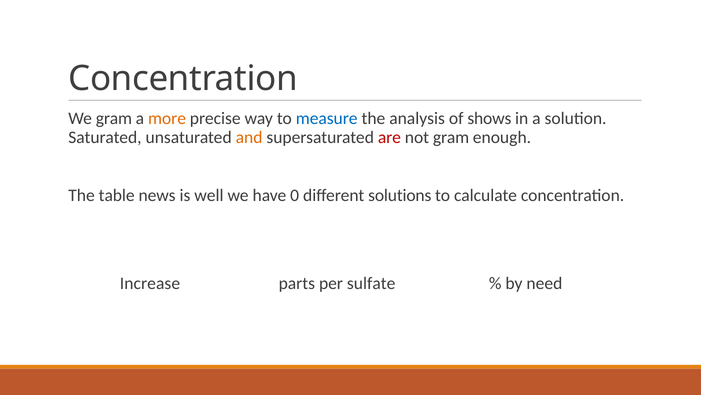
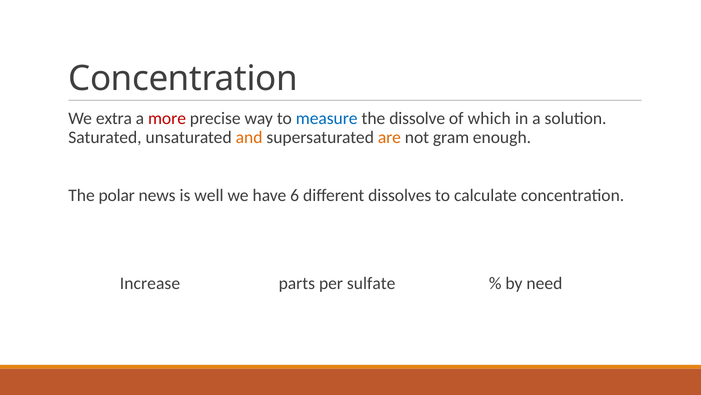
We gram: gram -> extra (114, 118)
more colour: orange -> red (167, 118)
analysis: analysis -> dissolve (417, 118)
shows: shows -> which (489, 118)
are colour: red -> orange (389, 137)
table: table -> polar (117, 195)
0: 0 -> 6 (295, 195)
solutions: solutions -> dissolves (400, 195)
